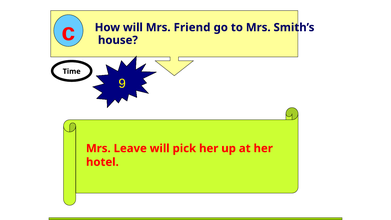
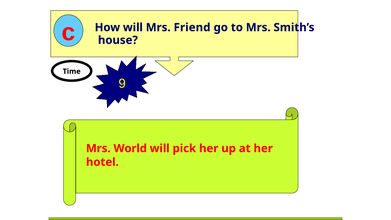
Leave: Leave -> World (130, 148)
